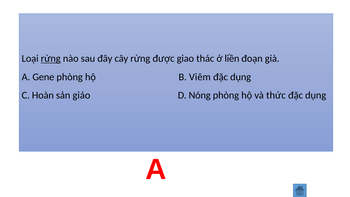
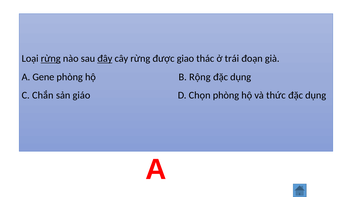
đây underline: none -> present (105, 59)
liền: liền -> trái (232, 59)
Viêm: Viêm -> Rộng (200, 77)
Hoàn: Hoàn -> Chắn (43, 95)
Nóng: Nóng -> Chọn (200, 95)
